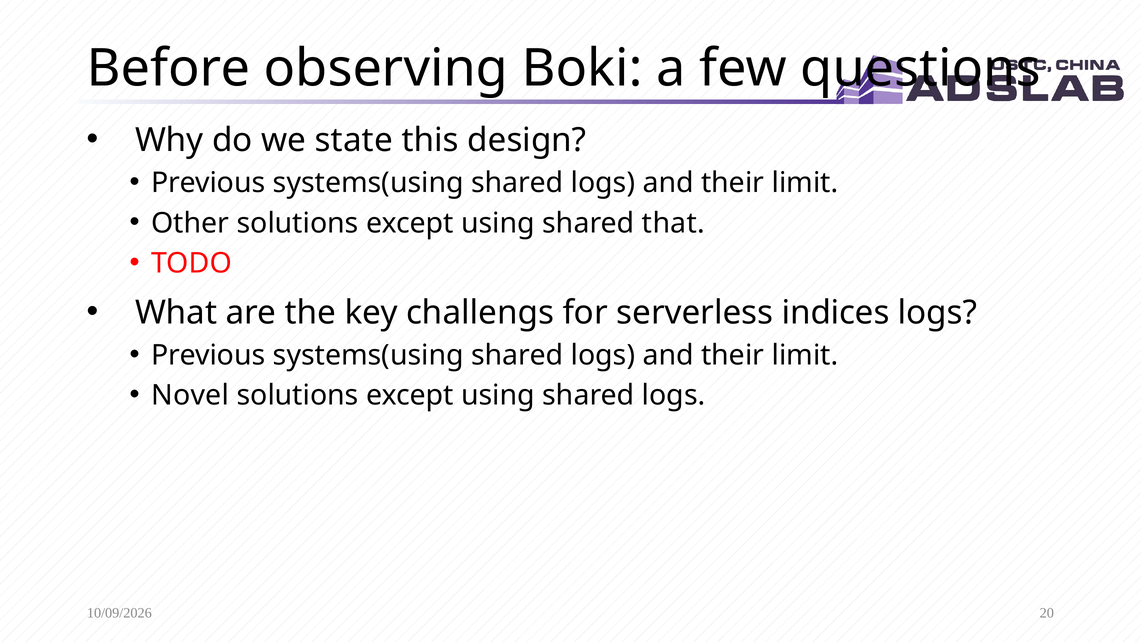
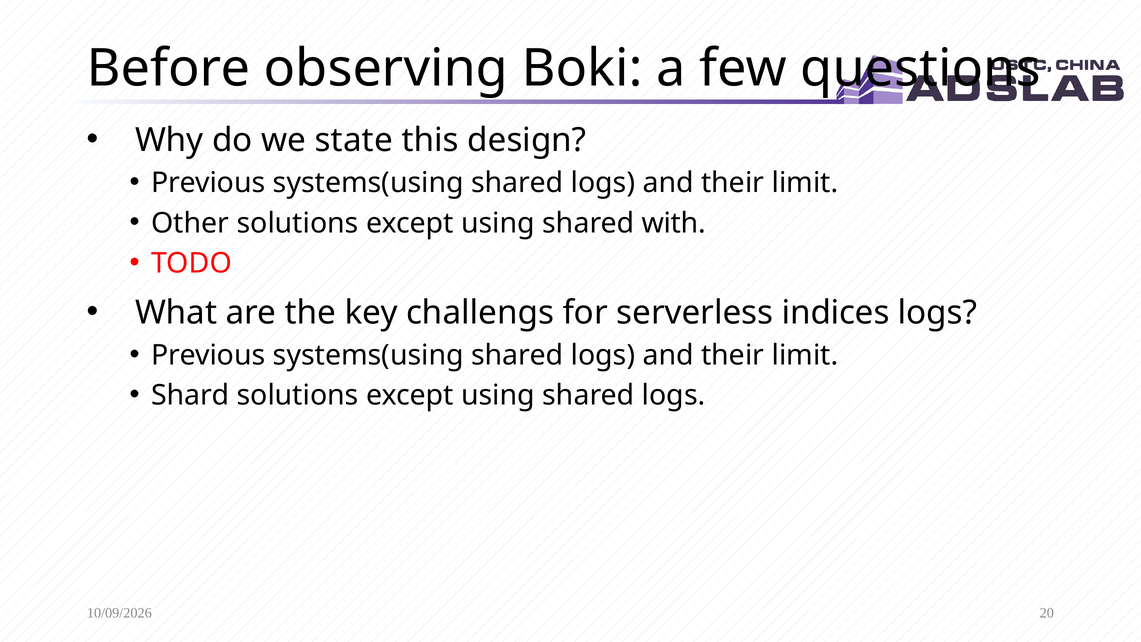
that: that -> with (674, 223)
Novel: Novel -> Shard (190, 395)
